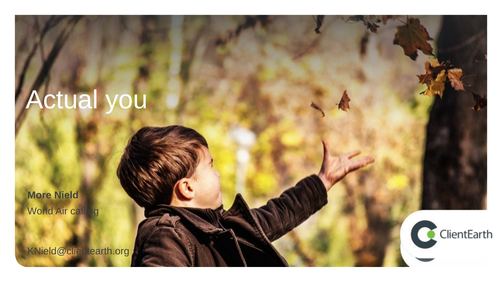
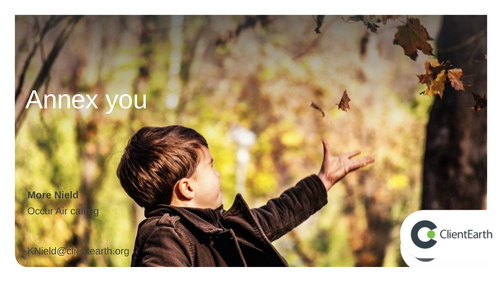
Actual: Actual -> Annex (62, 100)
World: World -> Occur (40, 212)
